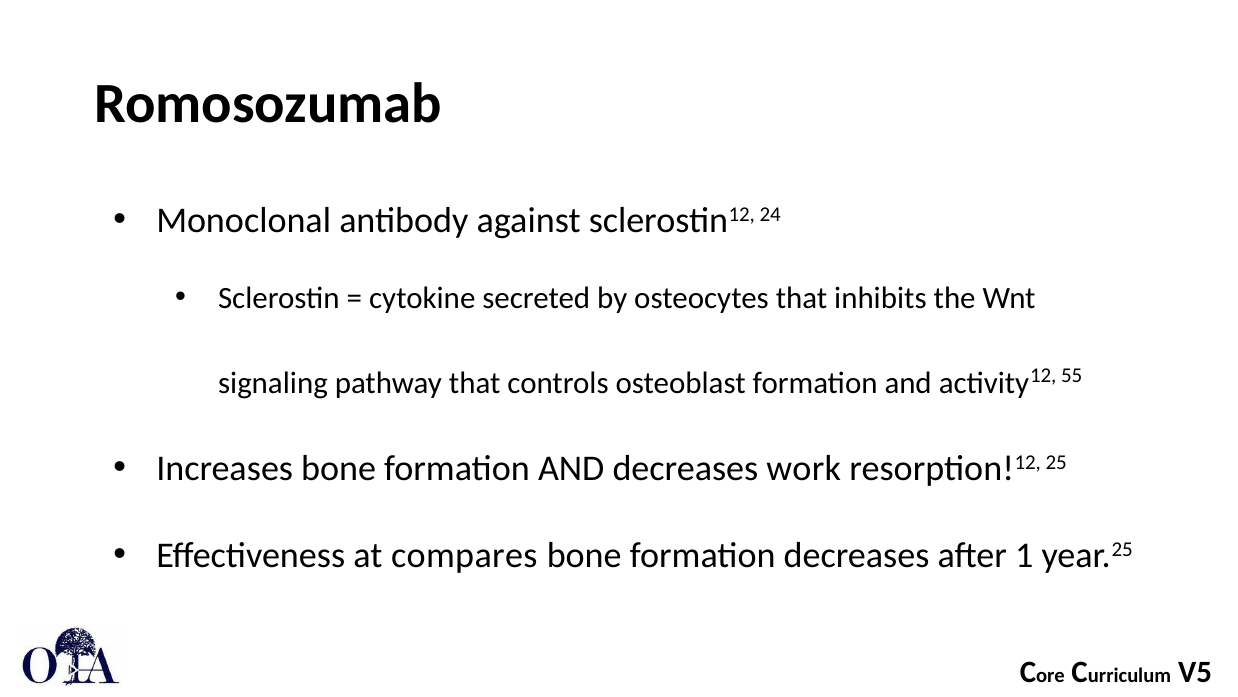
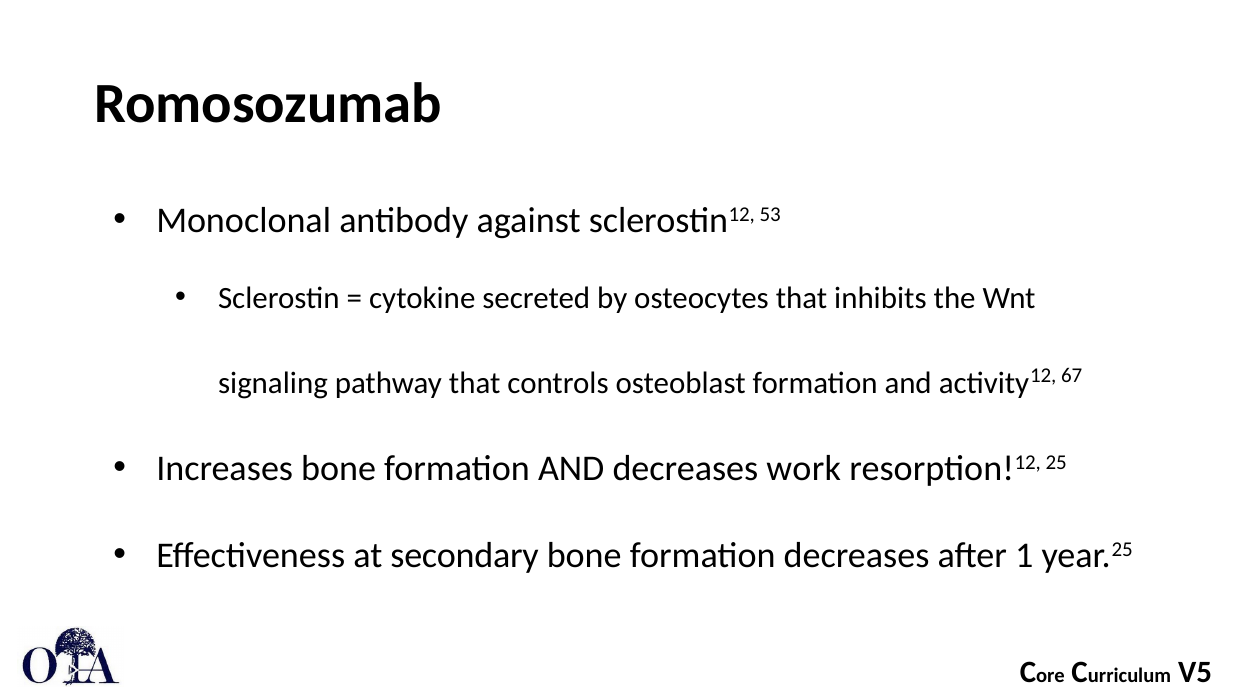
24: 24 -> 53 (770, 215)
55: 55 -> 67 (1072, 376)
compares: compares -> secondary (465, 555)
